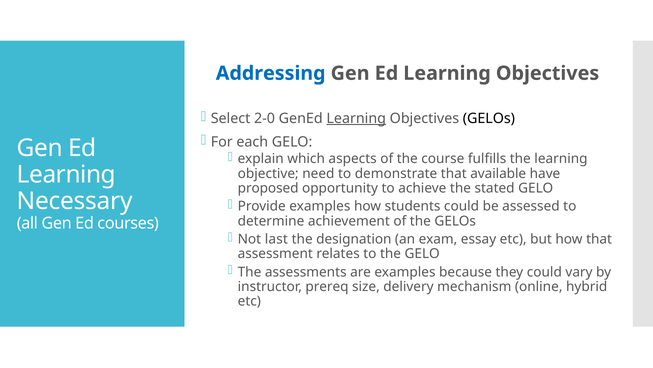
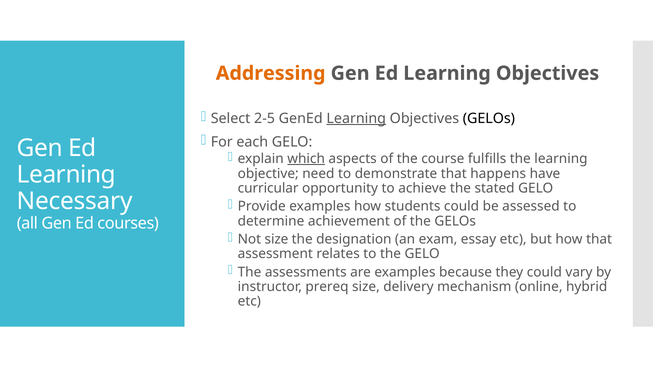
Addressing colour: blue -> orange (271, 73)
2-0: 2-0 -> 2-5 (265, 118)
which underline: none -> present (306, 158)
available: available -> happens (498, 173)
proposed: proposed -> curricular (268, 188)
Not last: last -> size (276, 239)
